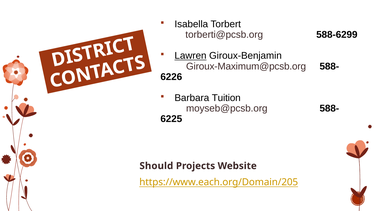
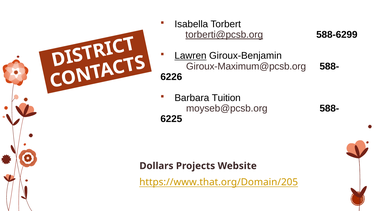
torberti@pcsb.org underline: none -> present (224, 35)
Should: Should -> Dollars (156, 166)
https://www.each.org/Domain/205: https://www.each.org/Domain/205 -> https://www.that.org/Domain/205 (219, 182)
